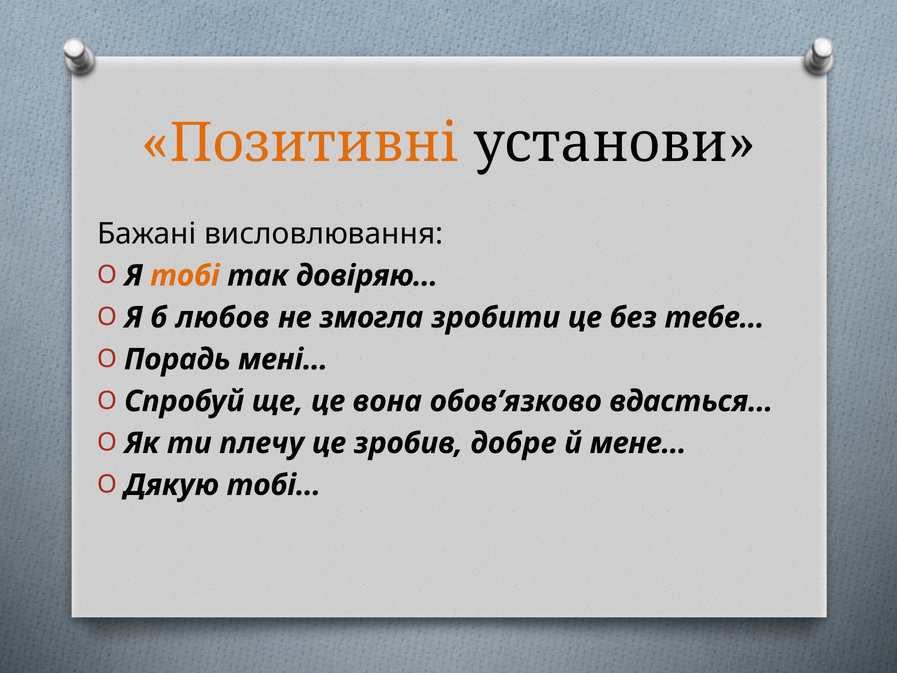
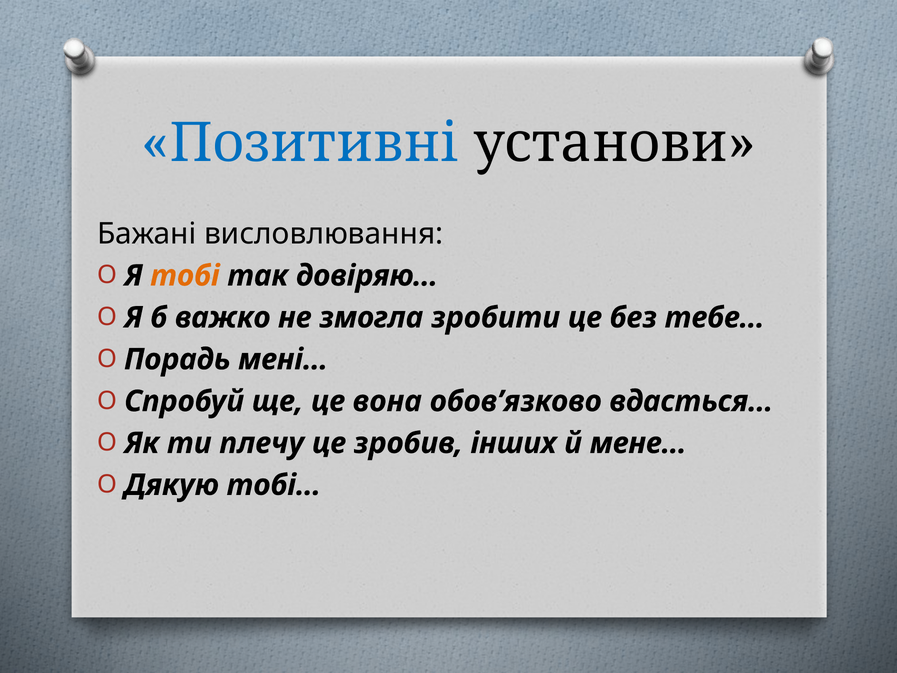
Позитивні colour: orange -> blue (300, 143)
любов: любов -> важко (223, 317)
добре: добре -> інших (514, 443)
